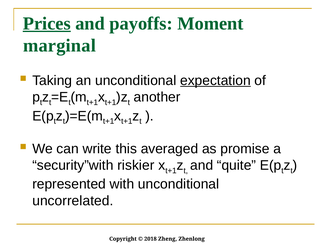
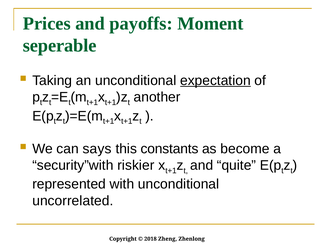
Prices underline: present -> none (47, 23)
marginal: marginal -> seperable (60, 45)
write: write -> says (97, 148)
averaged: averaged -> constants (170, 148)
promise: promise -> become (245, 148)
